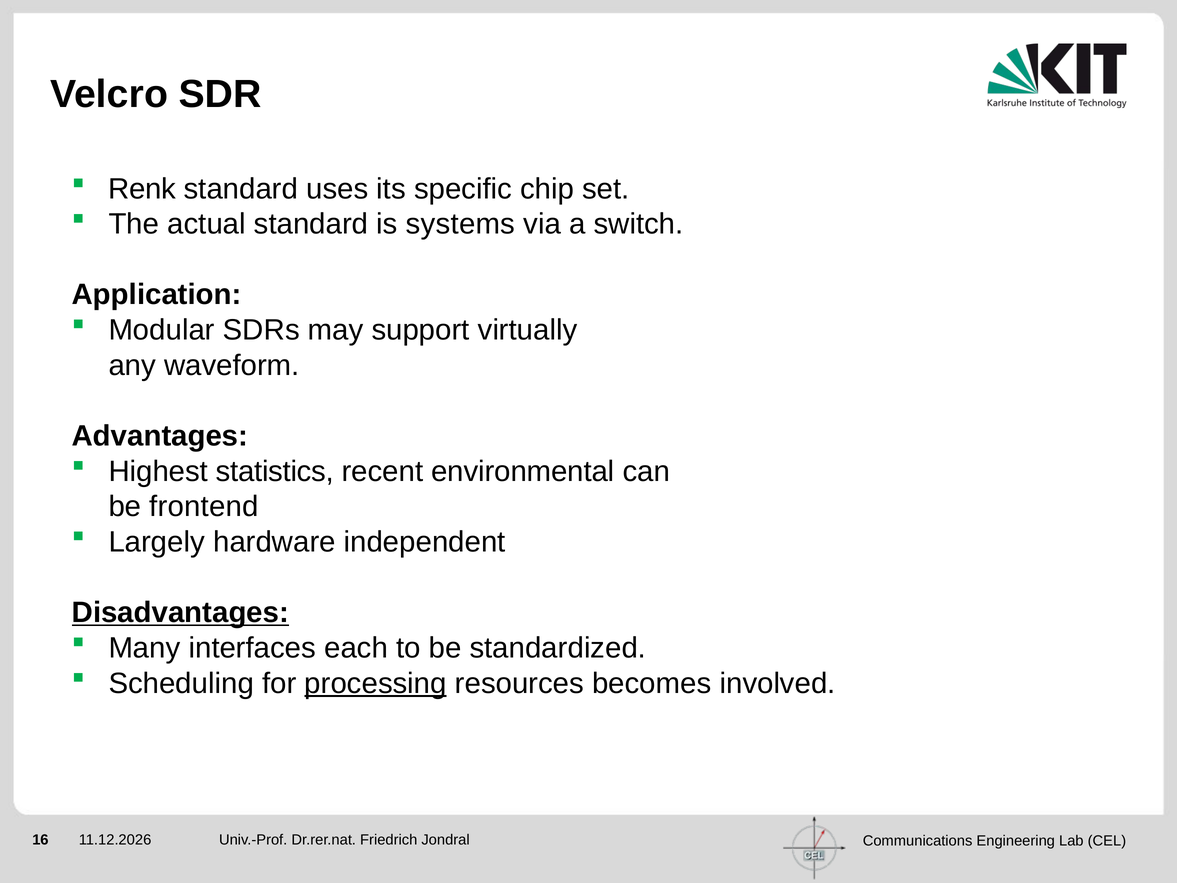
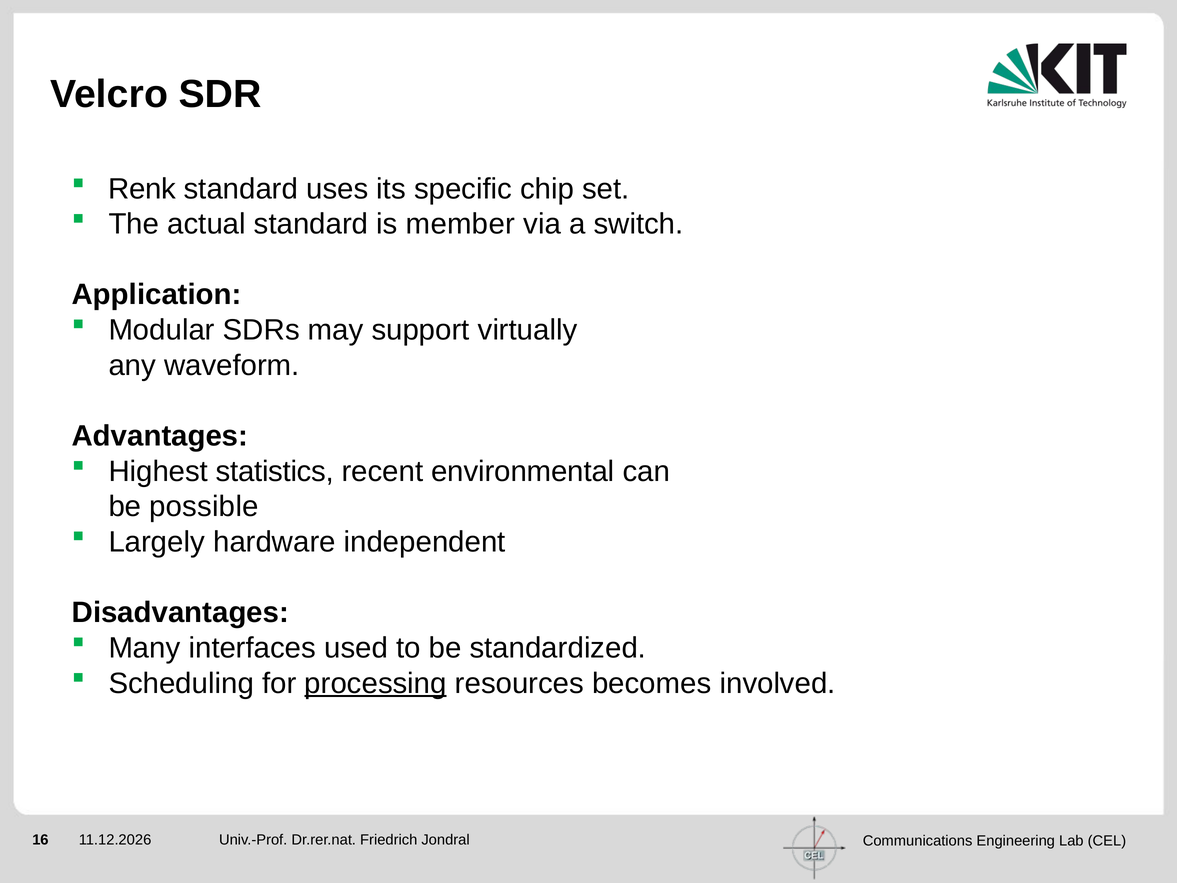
systems: systems -> member (460, 224)
frontend: frontend -> possible (204, 507)
Disadvantages underline: present -> none (180, 612)
each: each -> used (356, 648)
